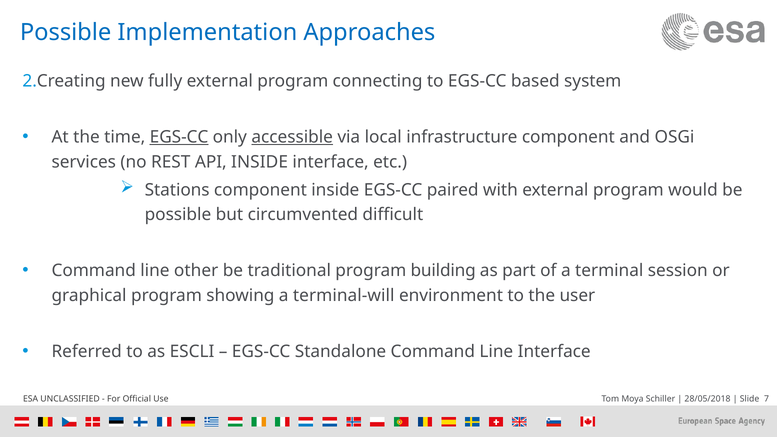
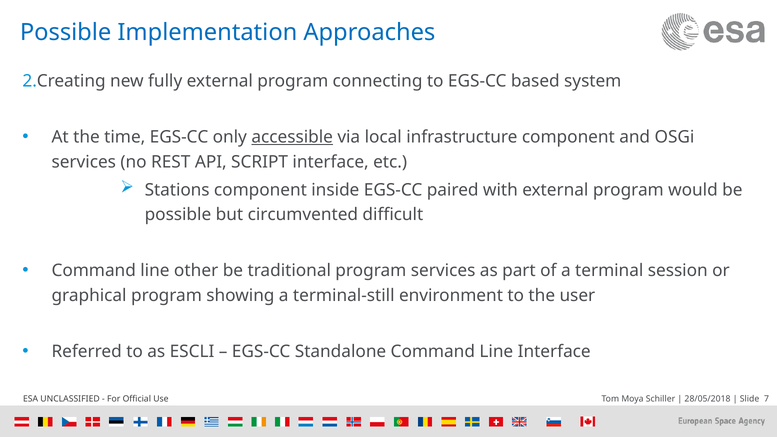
EGS-CC underline: present -> none (179, 137)
API INSIDE: INSIDE -> SCRIPT (260, 162)
program building: building -> services (443, 271)
terminal-will: terminal-will -> terminal-still (344, 295)
